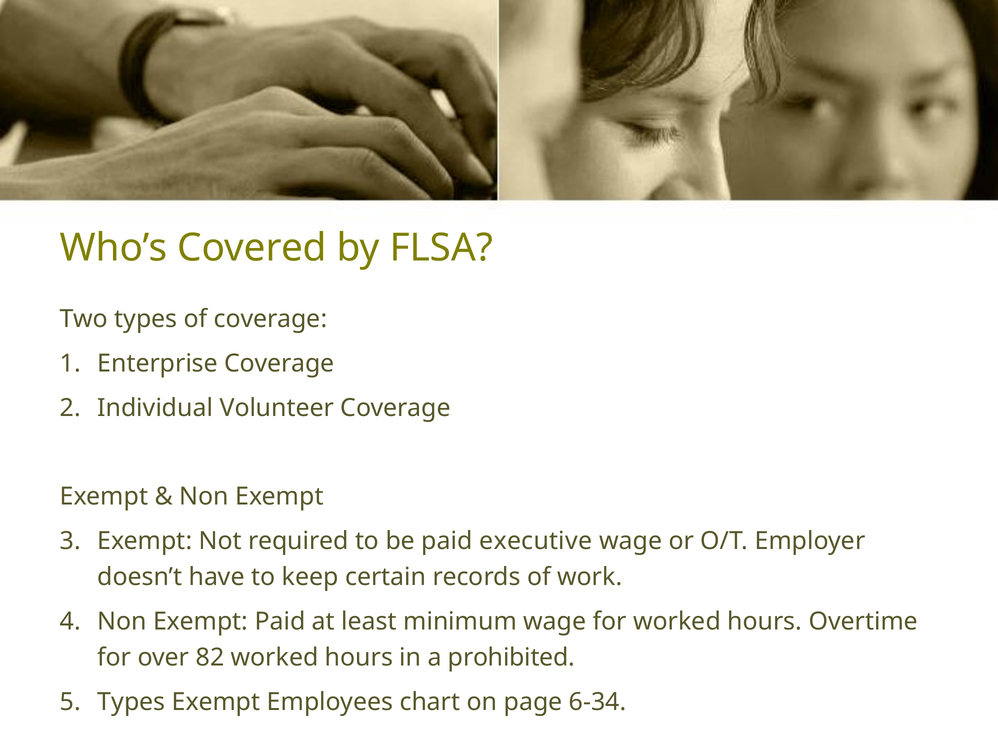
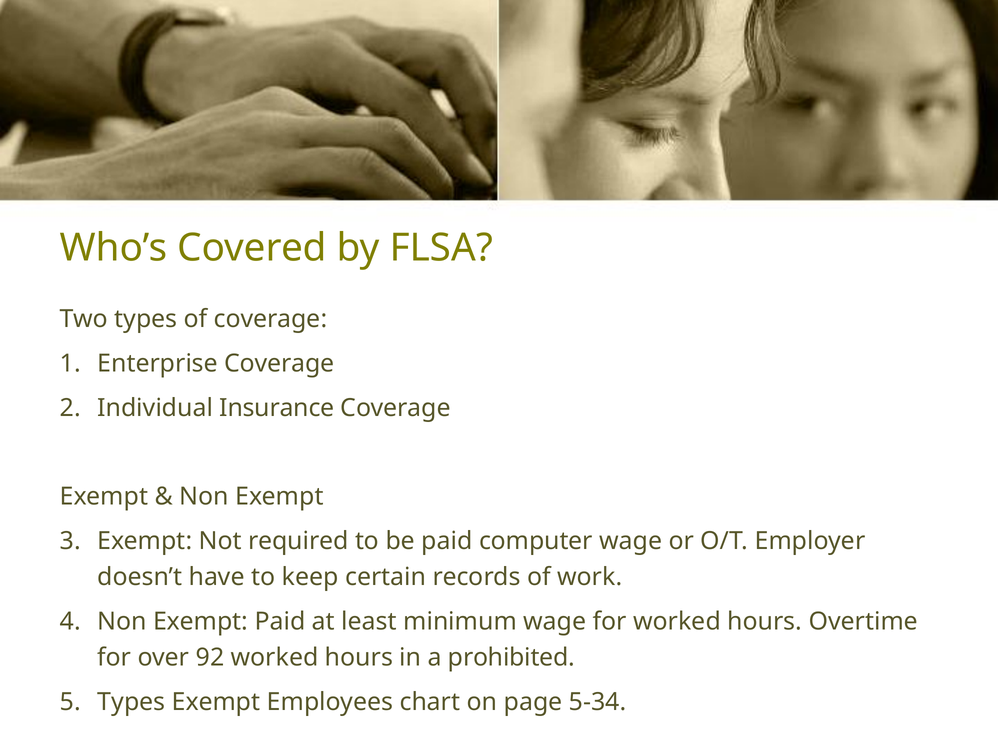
Volunteer: Volunteer -> Insurance (277, 408)
executive: executive -> computer (536, 541)
82: 82 -> 92 (210, 657)
6-34: 6-34 -> 5-34 (598, 701)
